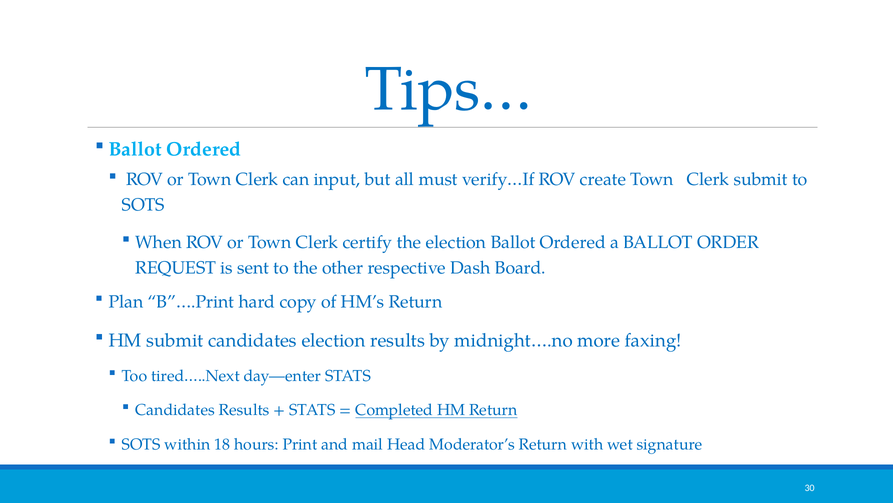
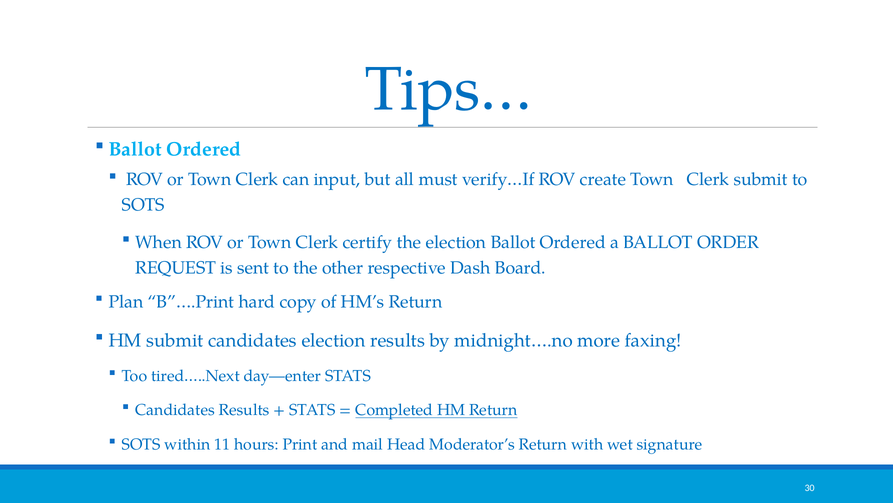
18: 18 -> 11 (222, 444)
